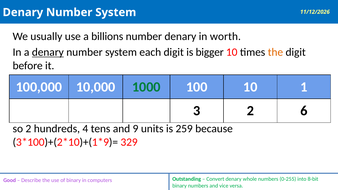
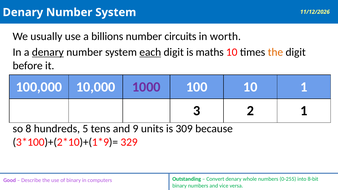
number denary: denary -> circuits (180, 36)
each underline: none -> present (150, 52)
bigger: bigger -> maths (210, 52)
1000 colour: green -> purple (146, 87)
2 6: 6 -> 1 (304, 111)
so 2: 2 -> 8 (28, 129)
4: 4 -> 5 (85, 129)
259: 259 -> 309 (184, 129)
